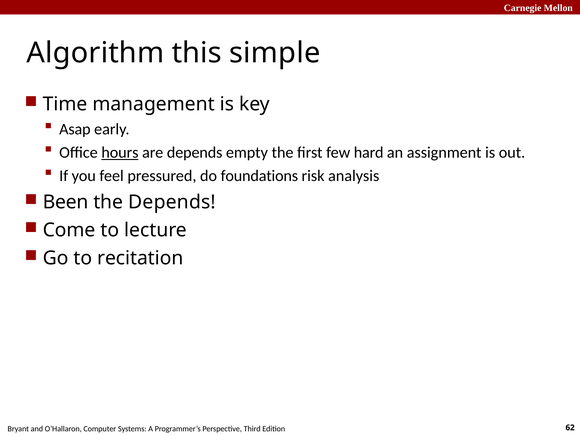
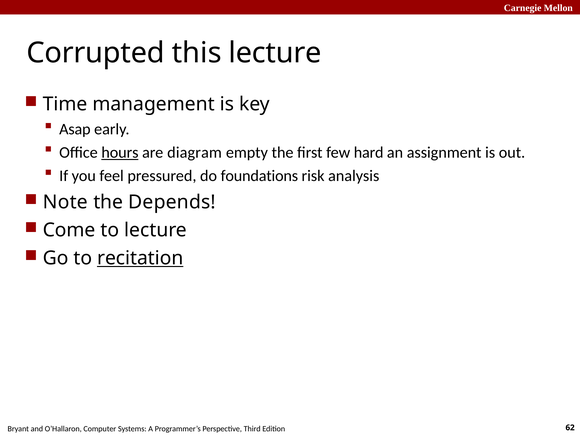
Algorithm: Algorithm -> Corrupted (96, 53)
this simple: simple -> lecture (275, 53)
are depends: depends -> diagram (195, 152)
Been: Been -> Note (65, 202)
recitation underline: none -> present (140, 258)
